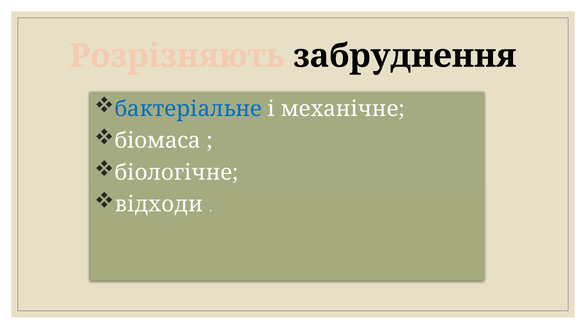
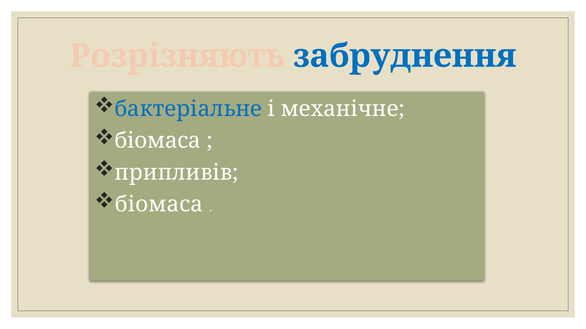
забруднення colour: black -> blue (405, 56)
біологічне: біологічне -> припливів (176, 173)
відходи: відходи -> біомаса (159, 205)
